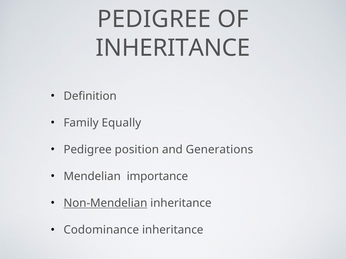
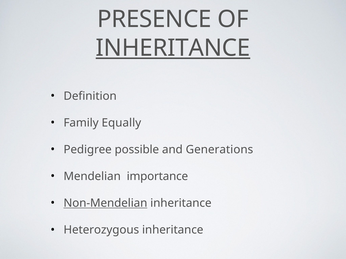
PEDIGREE: PEDIGREE -> PRESENCE (154, 19)
INHERITANCE underline: none -> present (173, 48)
position: position -> possible (137, 150)
Codominance: Codominance -> Heterozygous (101, 230)
